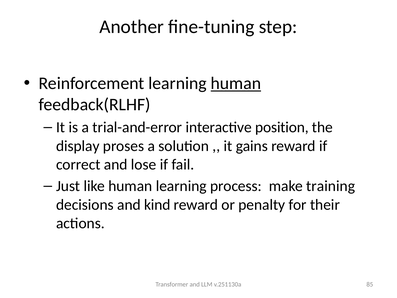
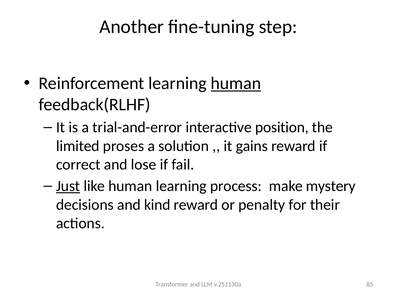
display: display -> limited (78, 146)
Just underline: none -> present (68, 186)
training: training -> mystery (331, 186)
